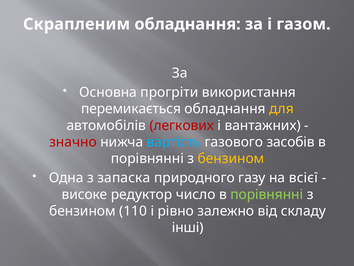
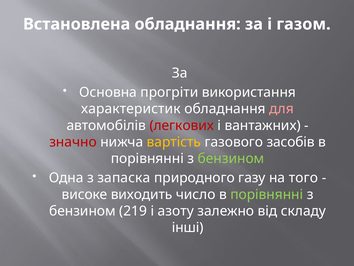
Скрапленим: Скрапленим -> Встановлена (77, 24)
перемикається: перемикається -> характеристик (131, 109)
для colour: yellow -> pink (282, 109)
вартість colour: light blue -> yellow (174, 142)
бензином colour: yellow -> light green (231, 158)
всієї: всієї -> того (303, 178)
редуктор: редуктор -> виходить (142, 194)
110: 110 -> 219 (133, 211)
рівно: рівно -> азоту (176, 211)
